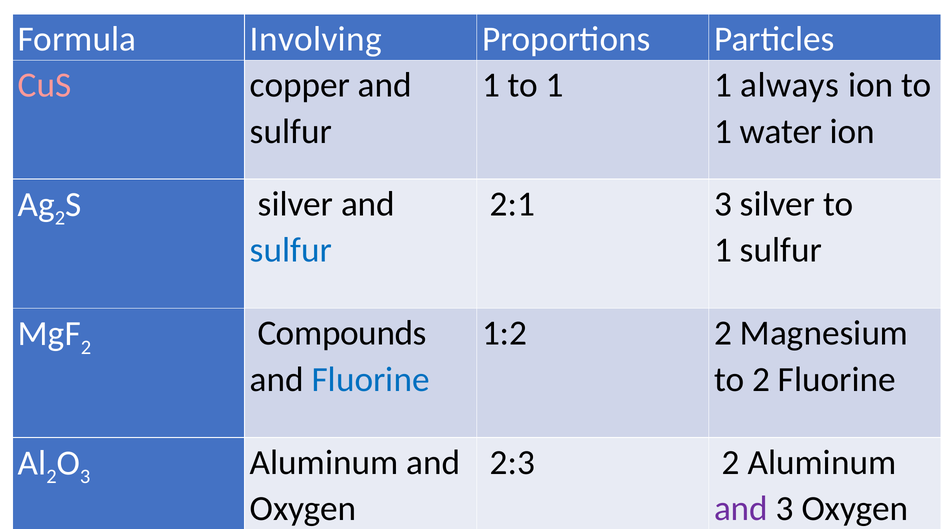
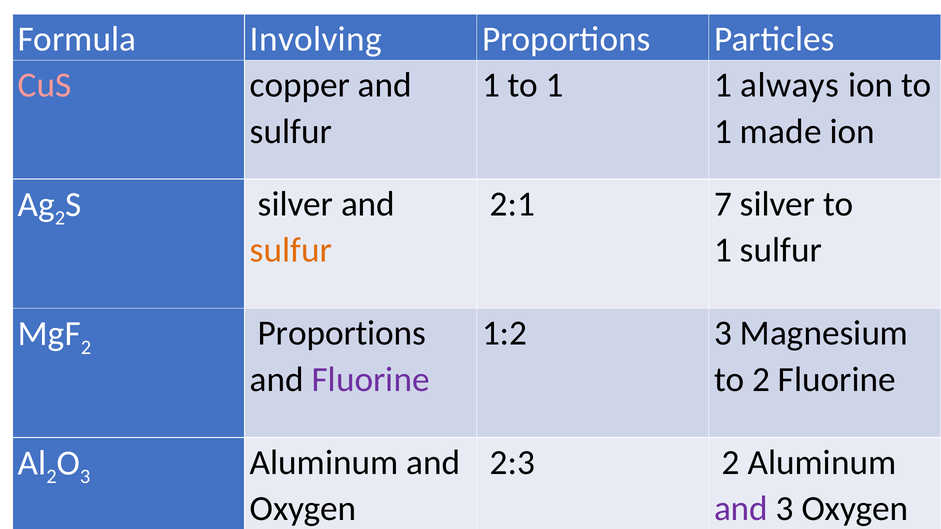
water: water -> made (781, 132)
2:1 3: 3 -> 7 (723, 204)
sulfur colour: blue -> orange (291, 250)
1:2 2: 2 -> 3 (723, 334)
2 Compounds: Compounds -> Proportions (342, 334)
Fluorine colour: blue -> purple (371, 380)
